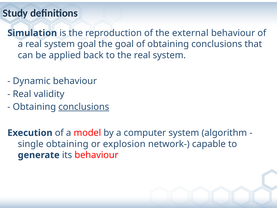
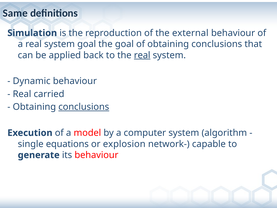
Study: Study -> Same (15, 13)
real underline: none -> present (142, 55)
validity: validity -> carried (49, 94)
single obtaining: obtaining -> equations (67, 144)
